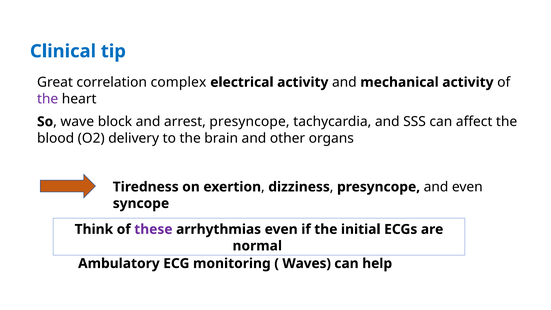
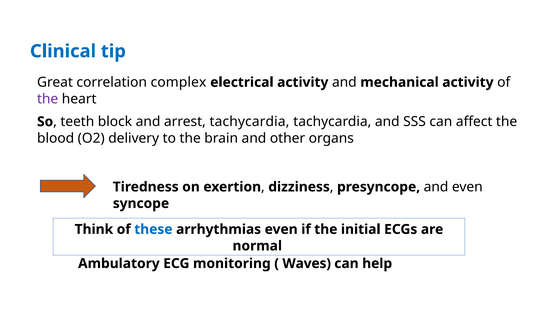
wave: wave -> teeth (77, 122)
arrest presyncope: presyncope -> tachycardia (249, 122)
these colour: purple -> blue (153, 229)
